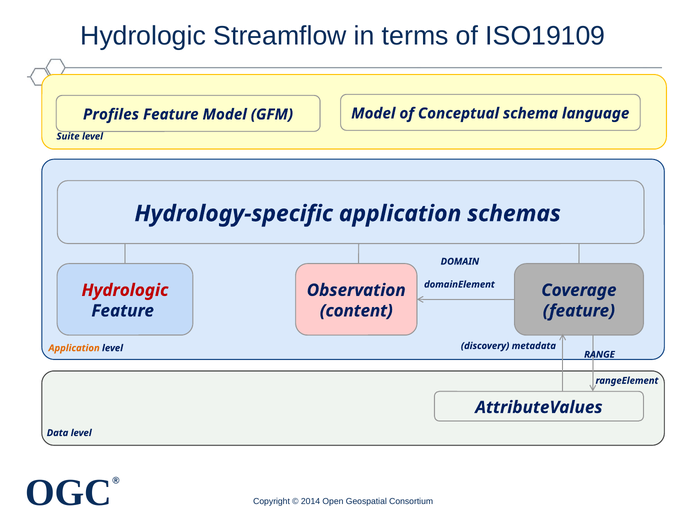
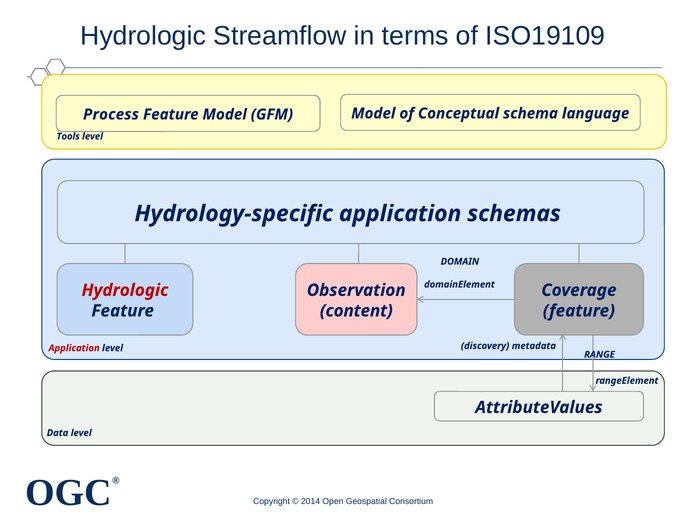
Profiles: Profiles -> Process (111, 114)
Suite: Suite -> Tools (68, 136)
Application colour: orange -> red (74, 348)
